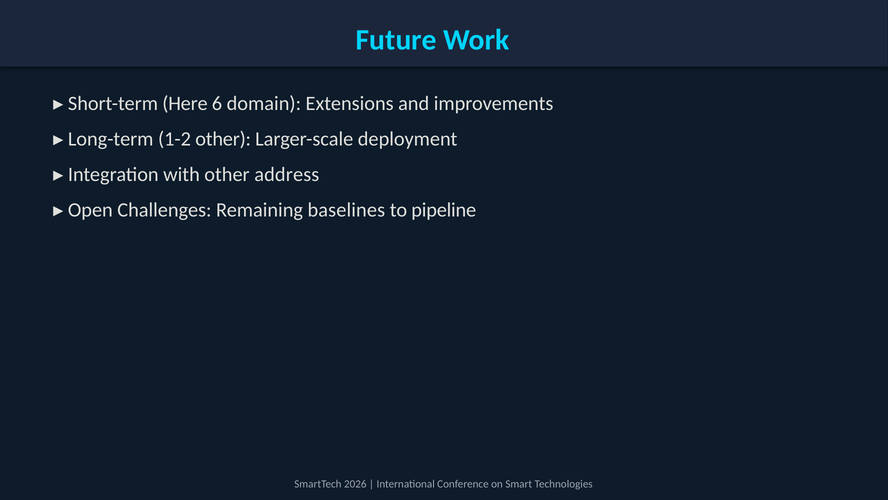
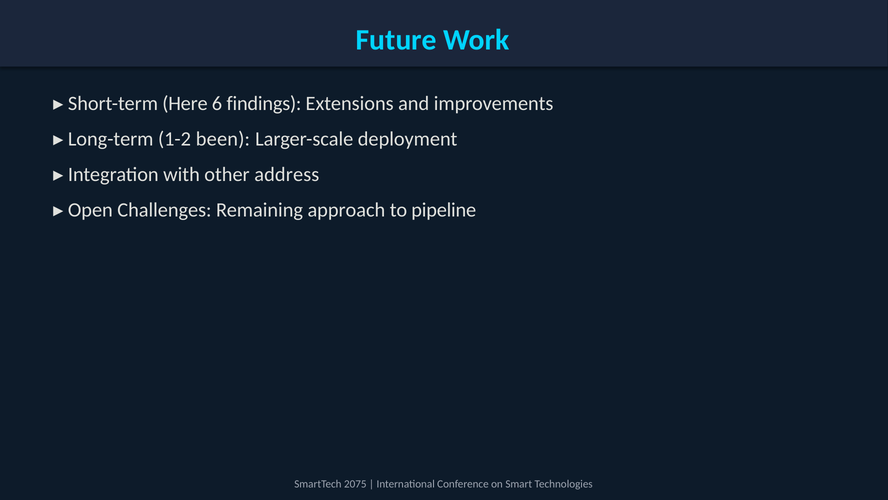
domain: domain -> findings (264, 103)
1-2 other: other -> been (223, 139)
baselines: baselines -> approach (346, 210)
2026: 2026 -> 2075 (355, 484)
